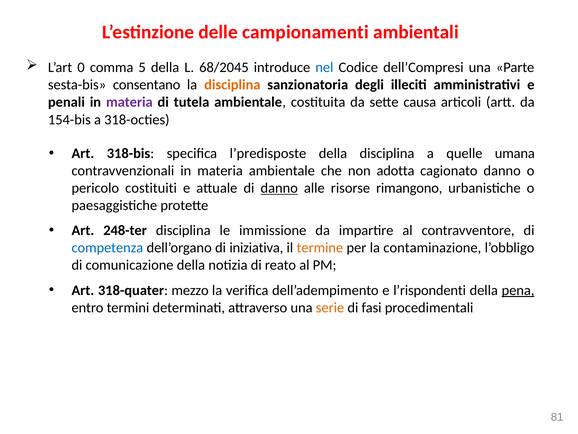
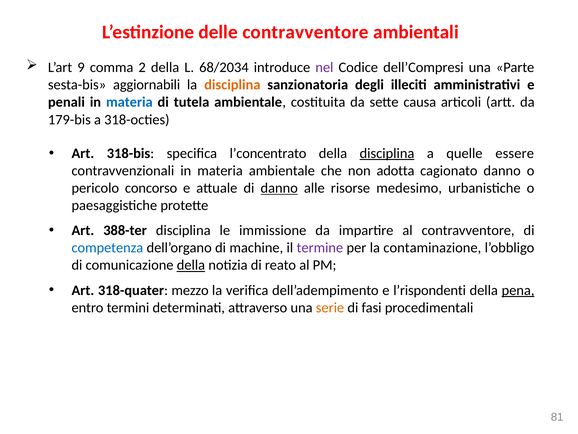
delle campionamenti: campionamenti -> contravventore (305, 32)
0: 0 -> 9 (81, 67)
5: 5 -> 2 (142, 67)
68/2045: 68/2045 -> 68/2034 (224, 67)
nel colour: blue -> purple (324, 67)
consentano: consentano -> aggiornabili (147, 85)
materia colour: purple -> blue (129, 102)
154-bis: 154-bis -> 179-bis (69, 119)
l’predisposte: l’predisposte -> l’concentrato (268, 153)
disciplina underline: none -> present (387, 153)
umana: umana -> essere (515, 153)
costituiti: costituiti -> concorso (151, 188)
rimangono: rimangono -> medesimo (409, 188)
248-ter: 248-ter -> 388-ter (125, 230)
iniziativa: iniziativa -> machine (256, 248)
termine colour: orange -> purple (320, 248)
della underline: none -> present (191, 265)
